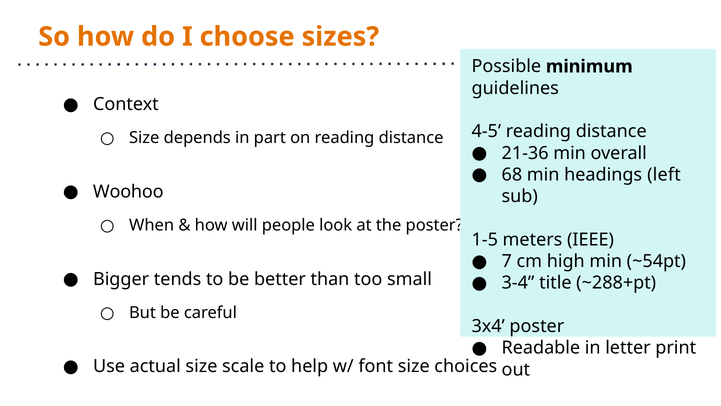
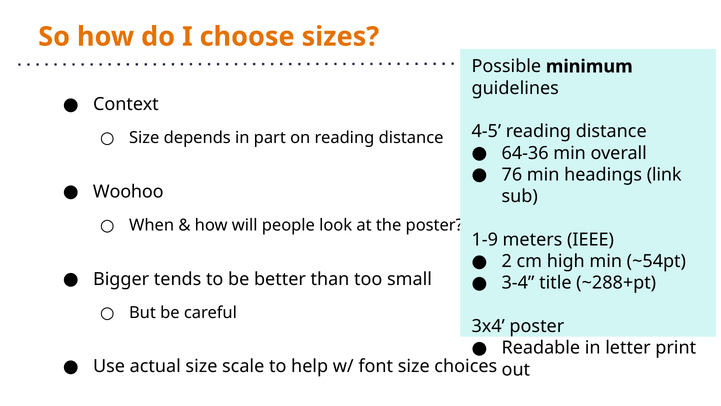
21-36: 21-36 -> 64-36 (525, 153)
68: 68 -> 76 (512, 175)
left: left -> link (664, 175)
1-5: 1-5 -> 1-9 (485, 239)
7: 7 -> 2 (507, 261)
